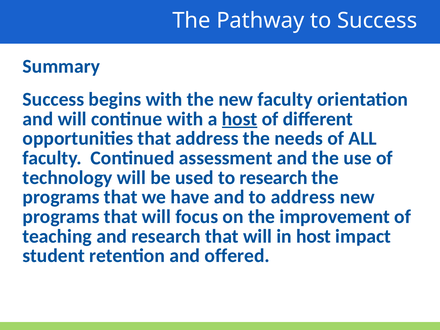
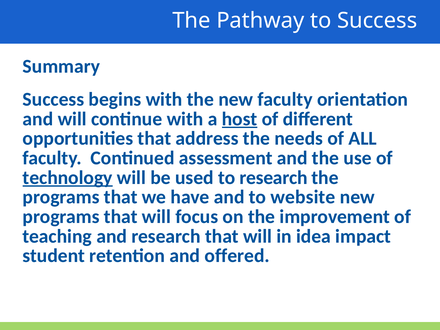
technology underline: none -> present (68, 178)
to address: address -> website (303, 197)
in host: host -> idea (313, 236)
